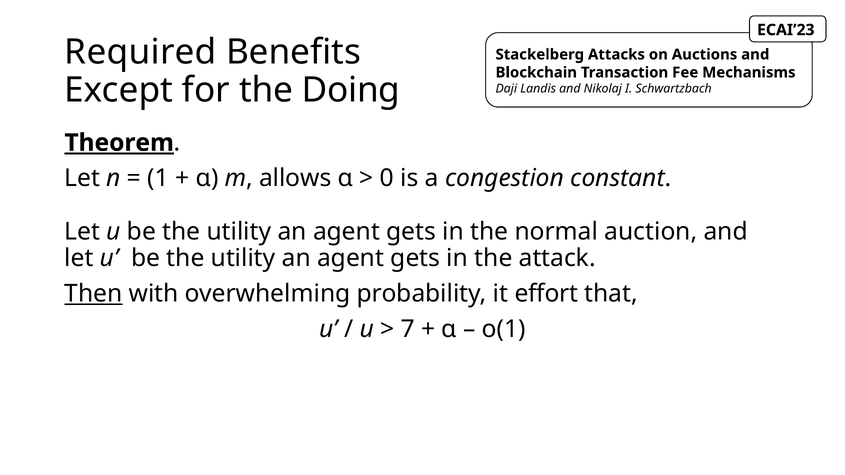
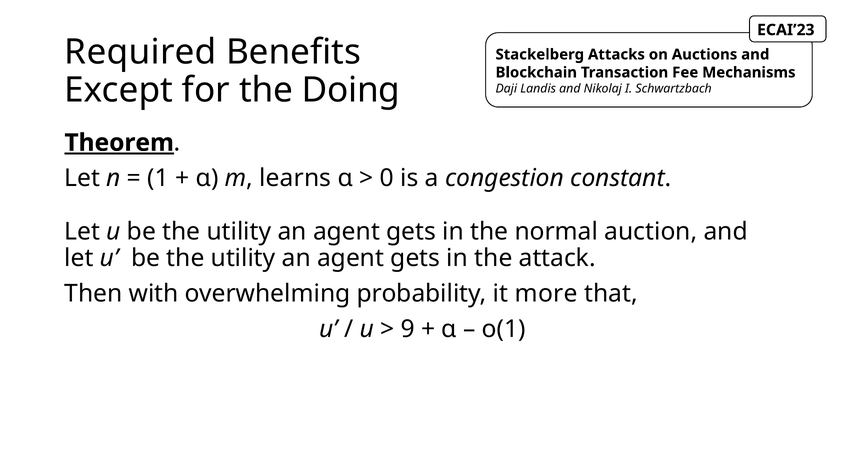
allows: allows -> learns (295, 178)
Then underline: present -> none (93, 294)
effort: effort -> more (546, 294)
7: 7 -> 9 (408, 329)
